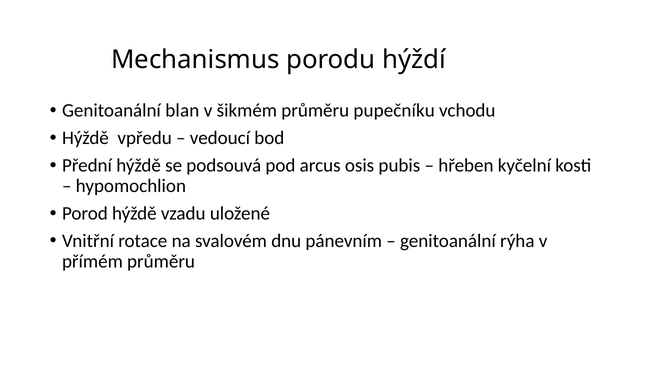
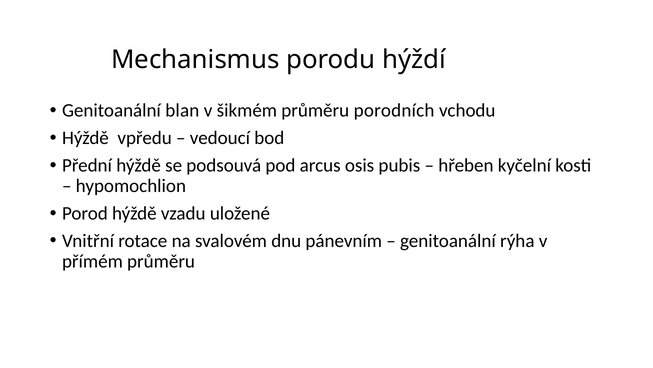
pupečníku: pupečníku -> porodních (394, 110)
